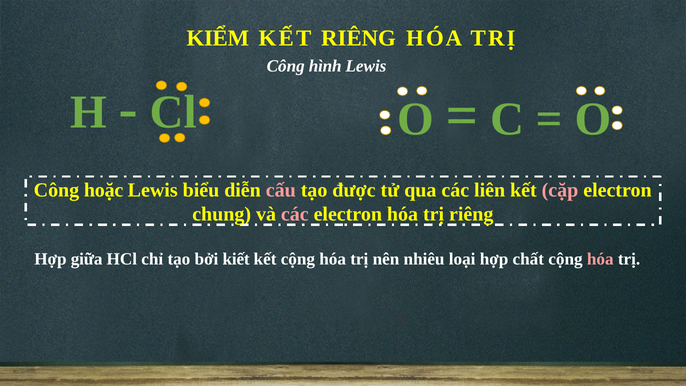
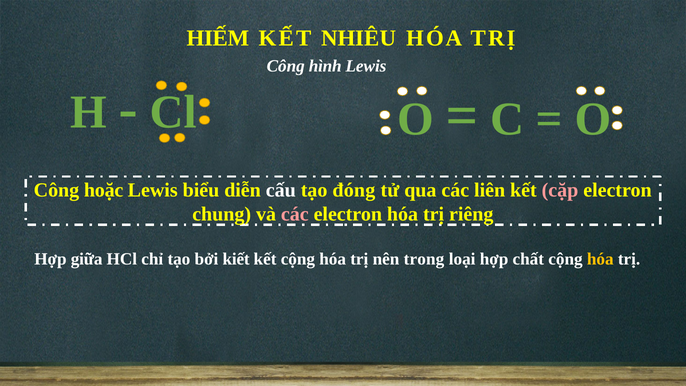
KIỂM: KIỂM -> HIẾM (218, 38)
KẾT RIÊNG: RIÊNG -> NHIÊU (359, 38)
cấu colour: pink -> white (281, 190)
được: được -> đóng (354, 190)
nhiêu: nhiêu -> trong (424, 259)
hóa colour: pink -> yellow (600, 259)
